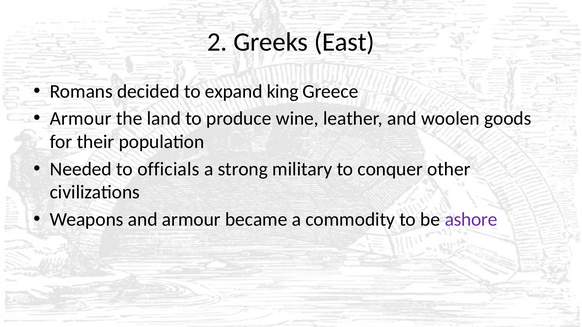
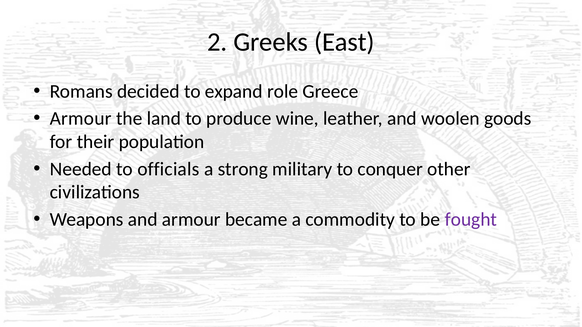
king: king -> role (283, 92)
ashore: ashore -> fought (471, 220)
